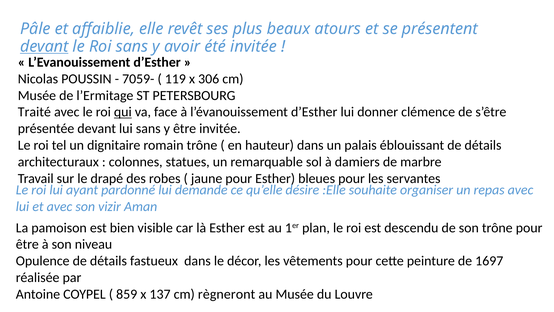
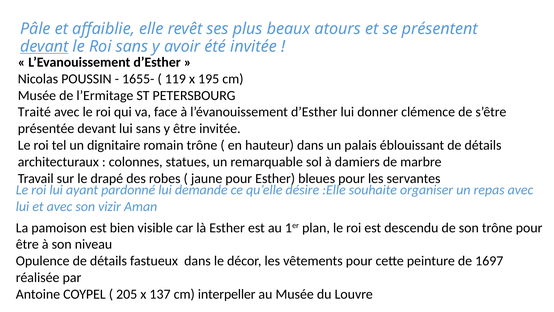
7059-: 7059- -> 1655- (138, 79)
306: 306 -> 195 (209, 79)
qui underline: present -> none (123, 112)
859: 859 -> 205 (127, 294)
règneront: règneront -> interpeller (227, 294)
